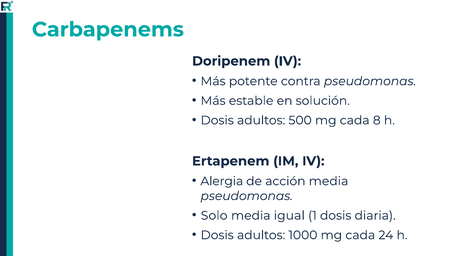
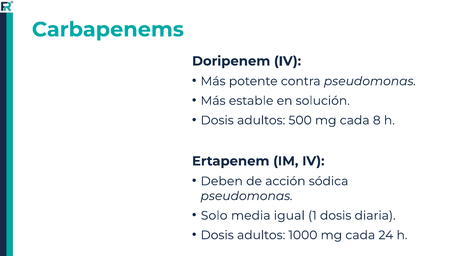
Alergia: Alergia -> Deben (222, 181)
acción media: media -> sódica (329, 181)
